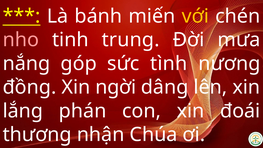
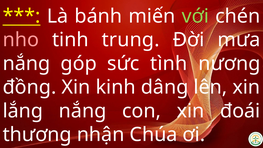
với colour: yellow -> light green (195, 16)
ngời: ngời -> kinh (116, 87)
lắng phán: phán -> nắng (83, 111)
